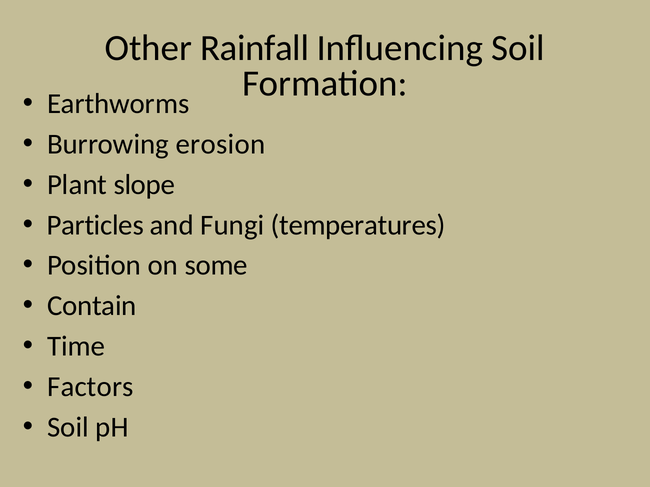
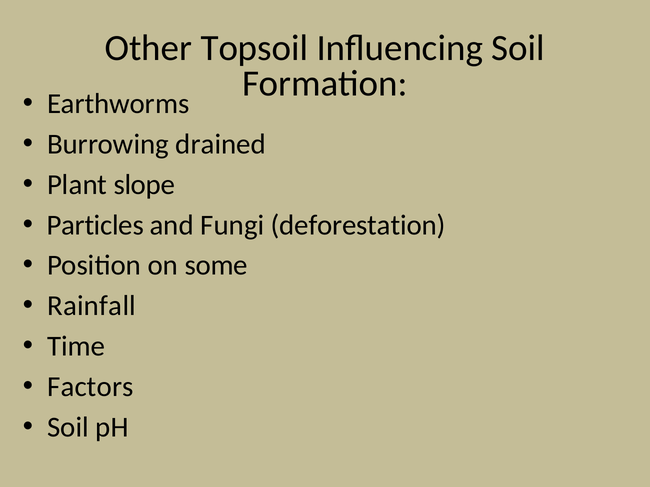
Rainfall: Rainfall -> Topsoil (254, 48)
erosion: erosion -> drained (221, 144)
temperatures: temperatures -> deforestation (358, 225)
Contain: Contain -> Rainfall (92, 306)
